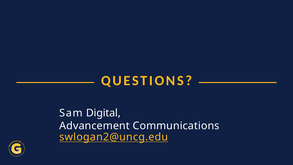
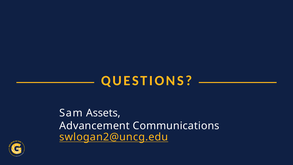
Digital: Digital -> Assets (103, 113)
